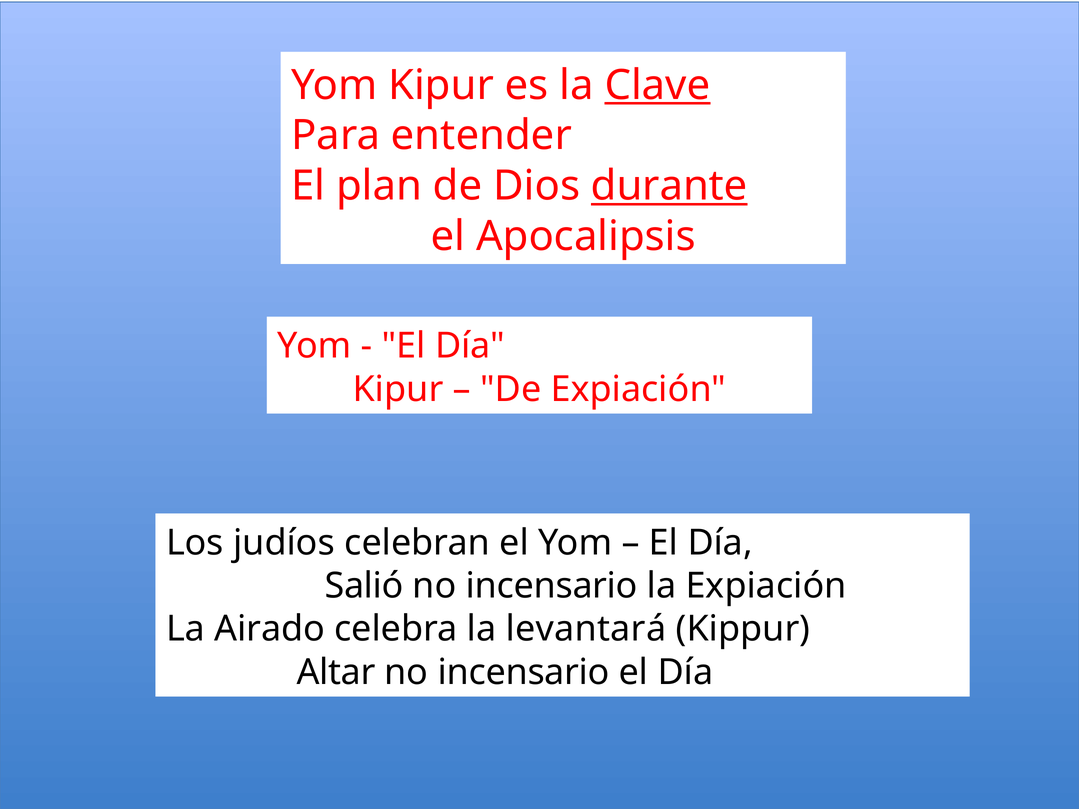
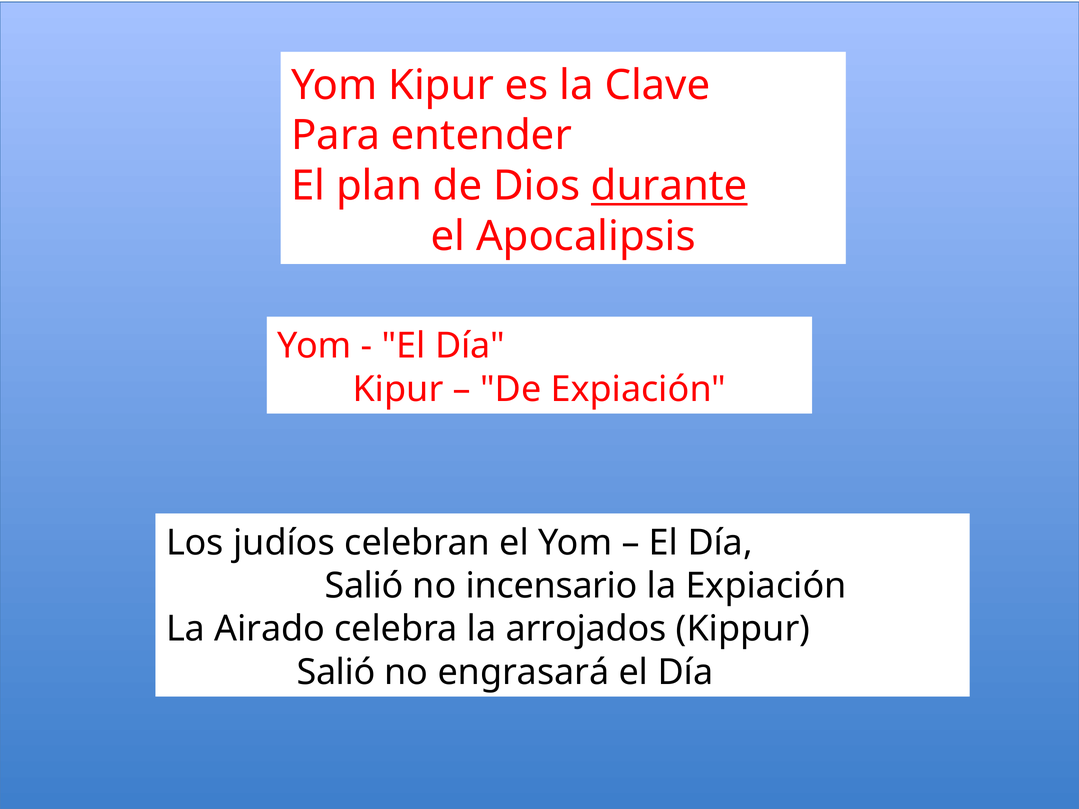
Clave underline: present -> none (657, 85)
levantará: levantará -> arrojados (586, 629)
Altar: Altar -> Salió (336, 672)
incensario: incensario -> engrasará (524, 672)
